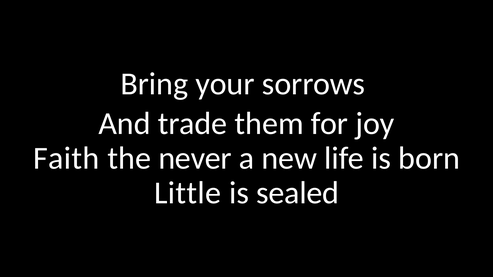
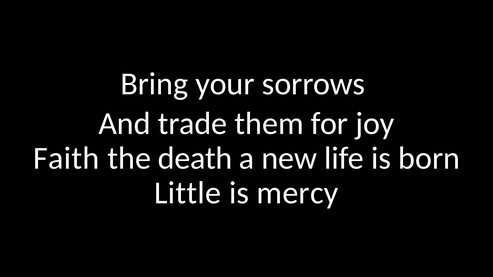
never: never -> death (195, 158)
sealed: sealed -> mercy (297, 193)
